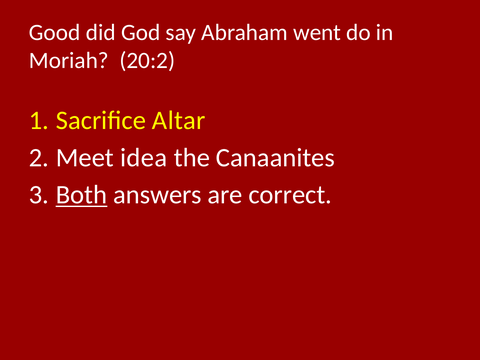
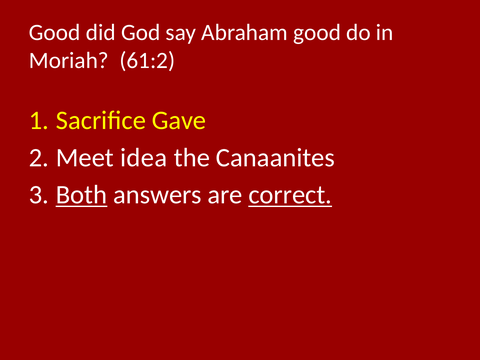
Abraham went: went -> good (317, 32)
20:2: 20:2 -> 61:2 (147, 60)
Altar: Altar -> Gave (179, 120)
correct underline: none -> present (290, 195)
